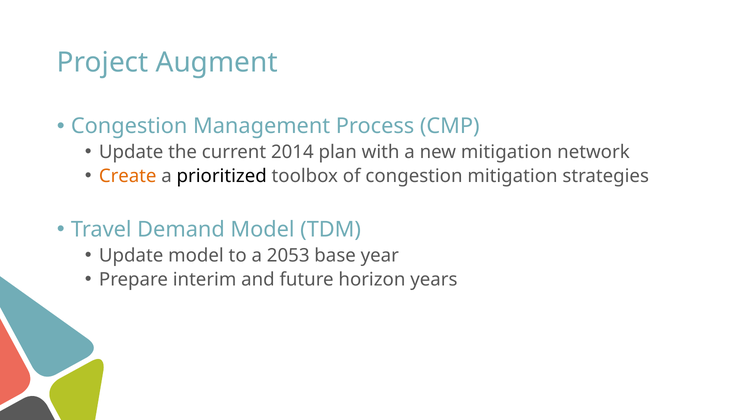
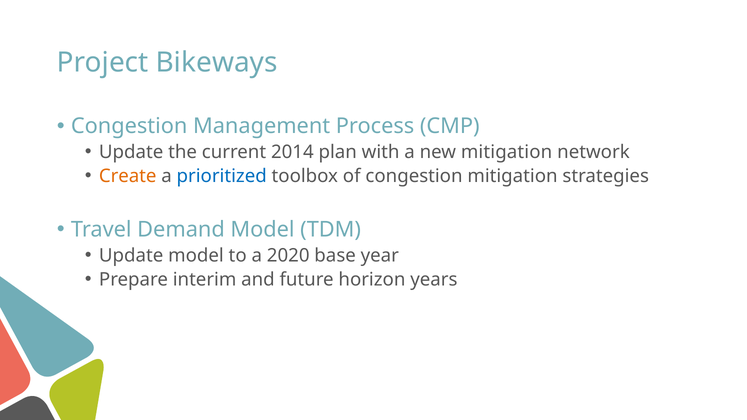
Augment: Augment -> Bikeways (217, 63)
prioritized colour: black -> blue (222, 176)
2053: 2053 -> 2020 (288, 255)
